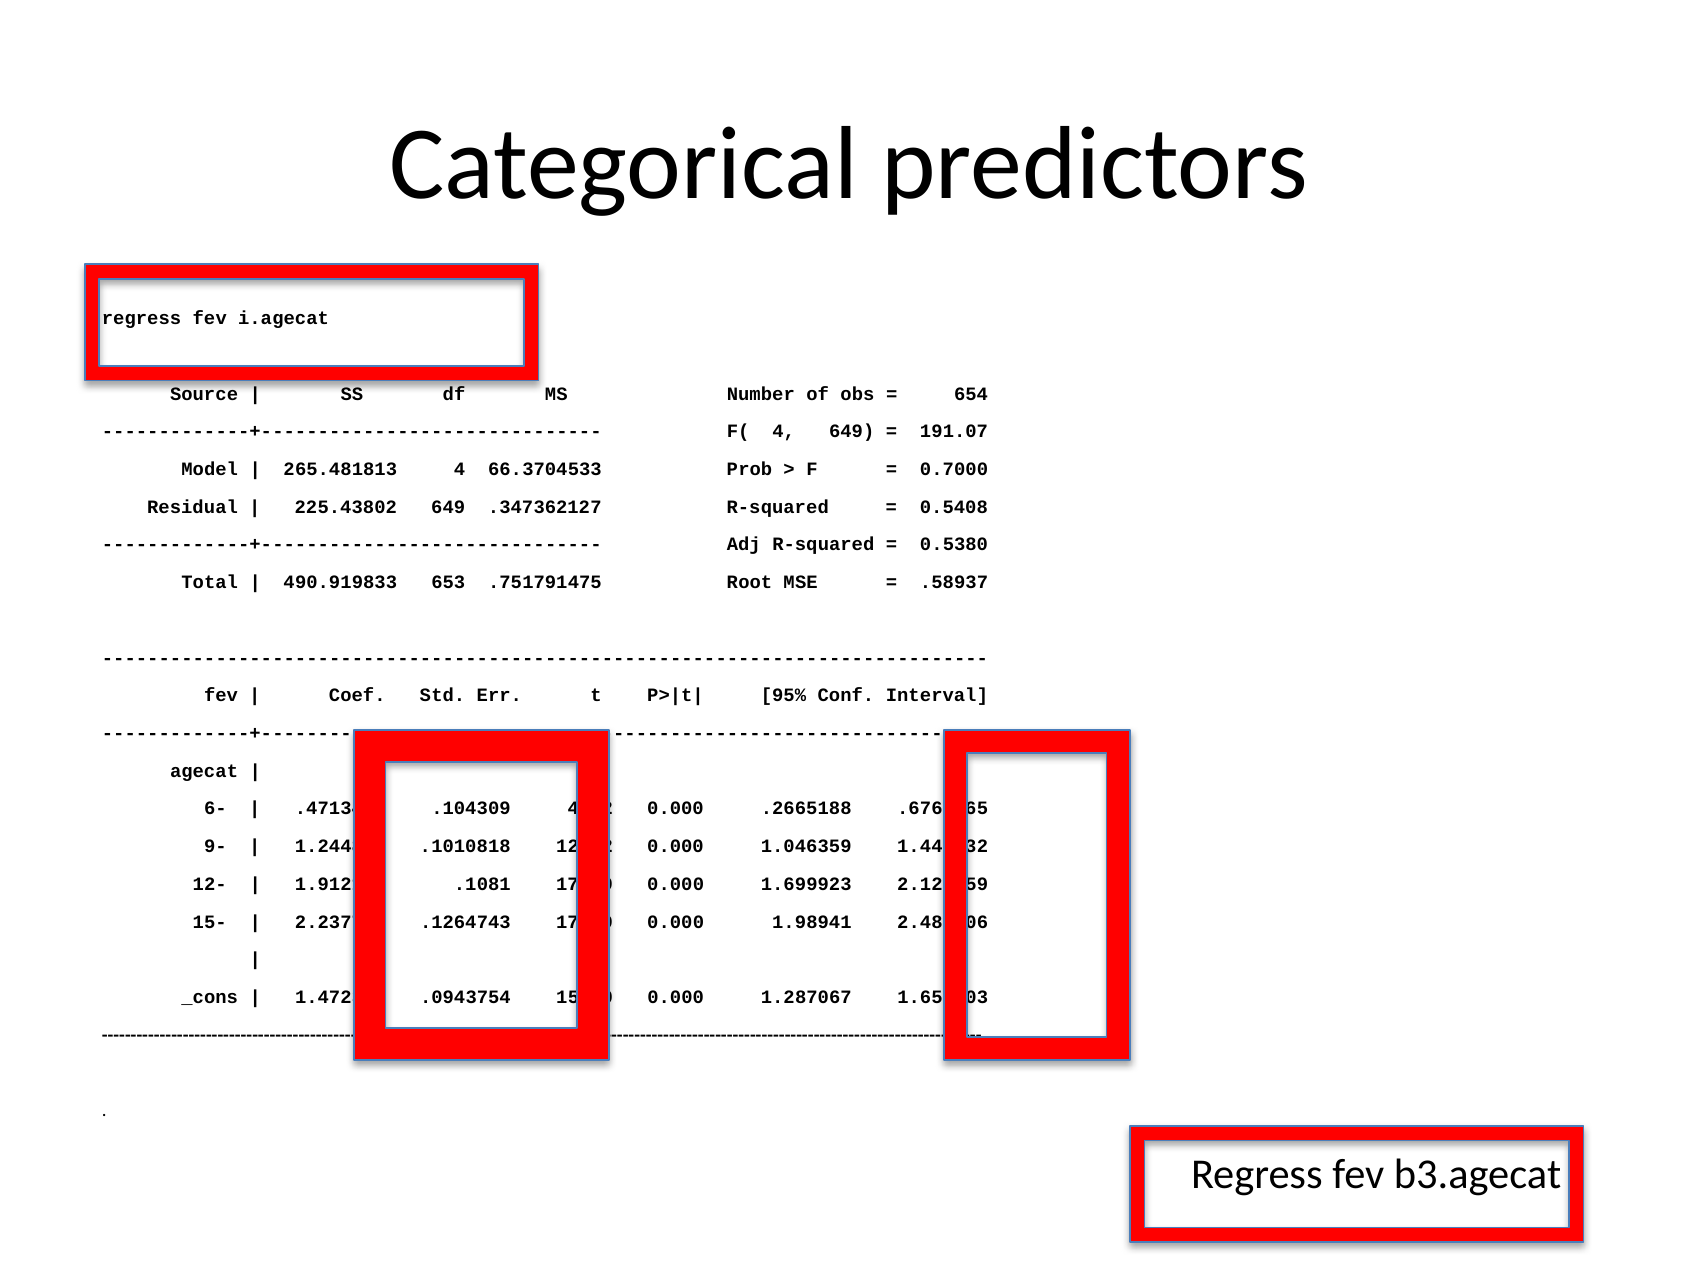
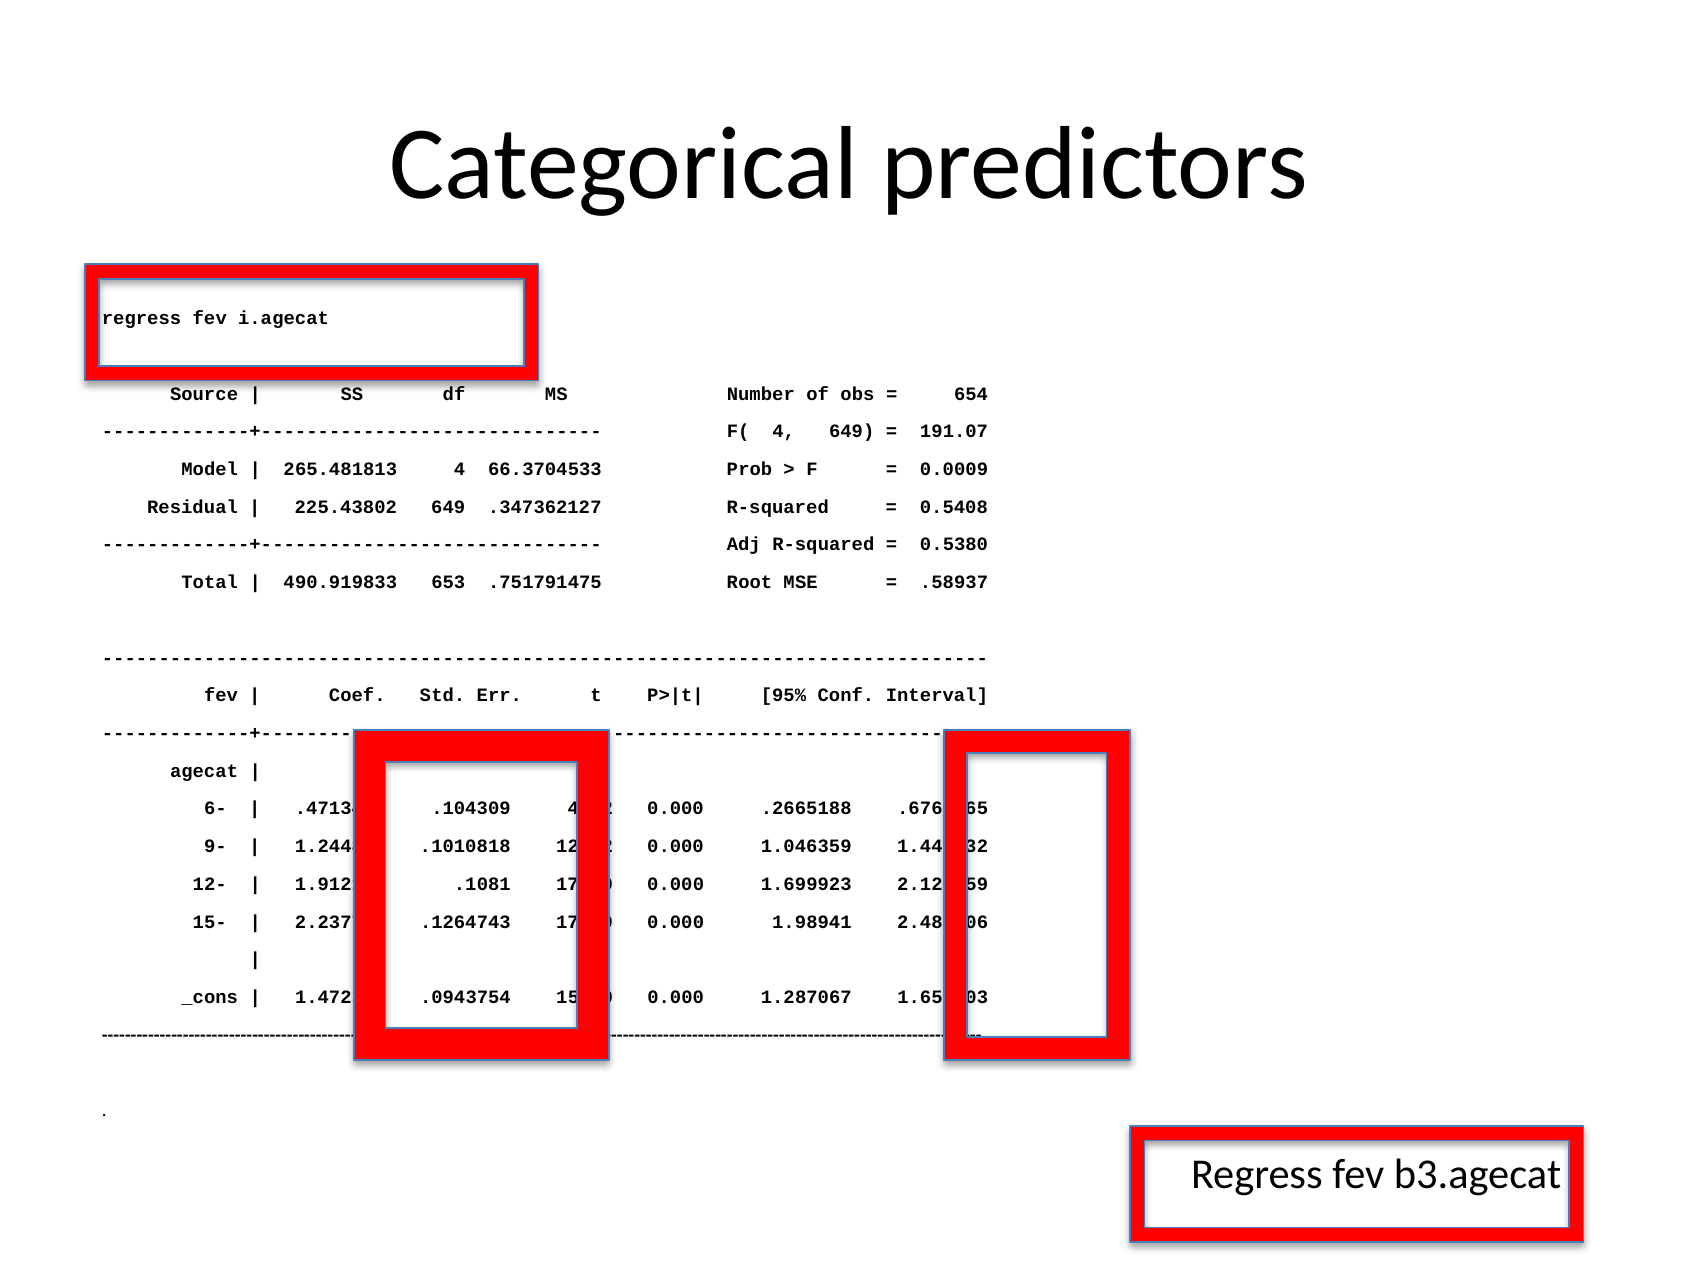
0.7000: 0.7000 -> 0.0009 (954, 469)
